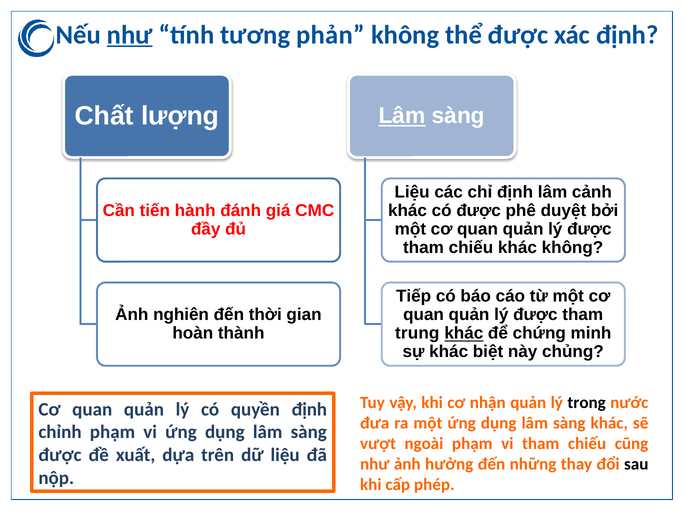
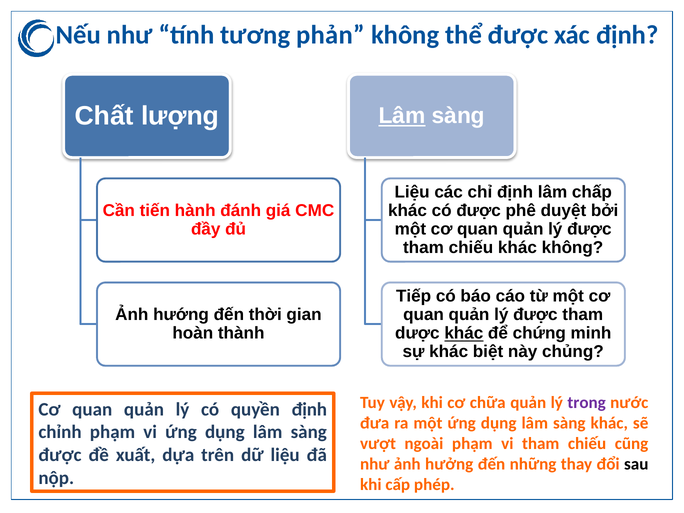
như underline: present -> none (130, 35)
cảnh: cảnh -> chấp (592, 192)
nghiên: nghiên -> hướng (181, 315)
trung: trung -> dược (417, 333)
nhận: nhận -> chữa (488, 402)
trong colour: black -> purple (587, 402)
